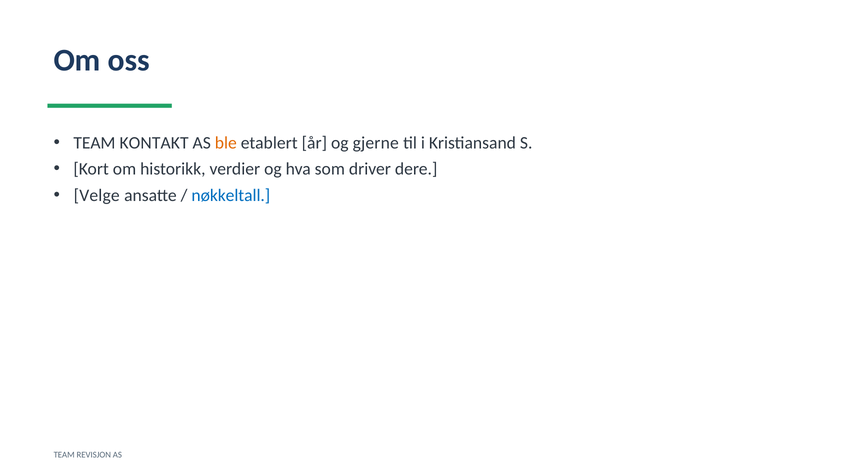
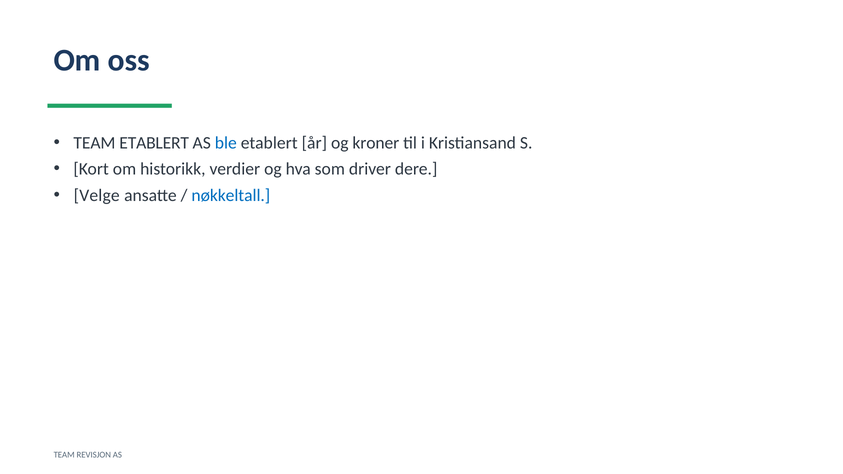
TEAM KONTAKT: KONTAKT -> ETABLERT (154, 143)
ble colour: orange -> blue (226, 143)
gjerne: gjerne -> kroner (376, 143)
